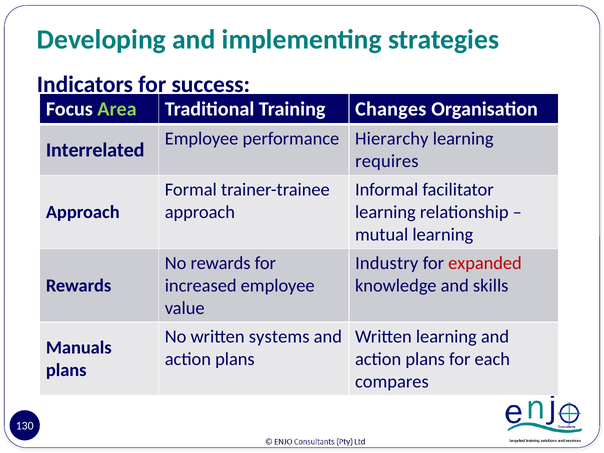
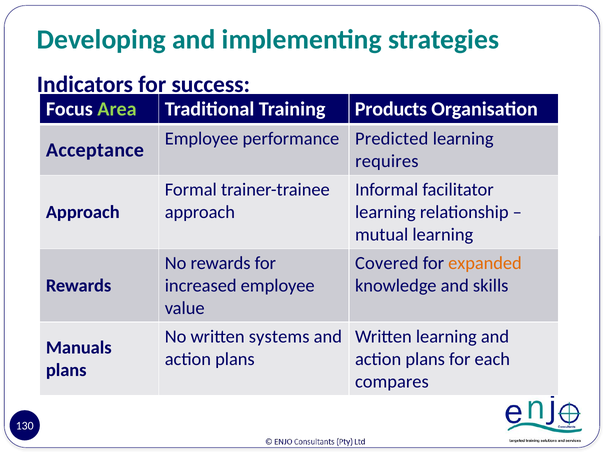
Changes: Changes -> Products (391, 109)
Hierarchy: Hierarchy -> Predicted (392, 139)
Interrelated: Interrelated -> Acceptance (95, 150)
Industry: Industry -> Covered (387, 263)
expanded colour: red -> orange (485, 263)
